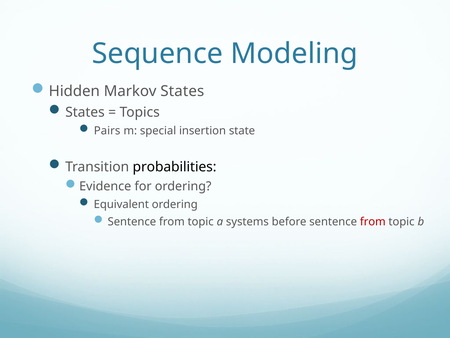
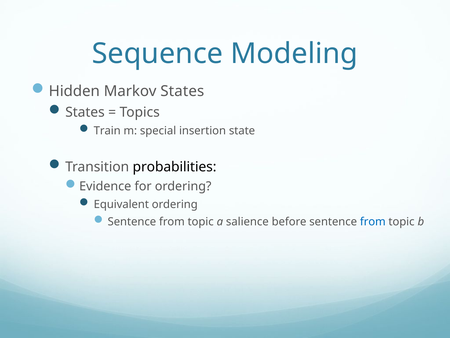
Pairs: Pairs -> Train (107, 131)
systems: systems -> salience (247, 221)
from colour: red -> blue (373, 221)
